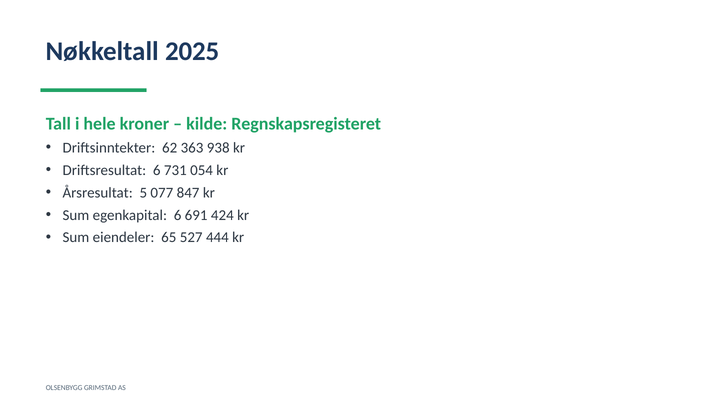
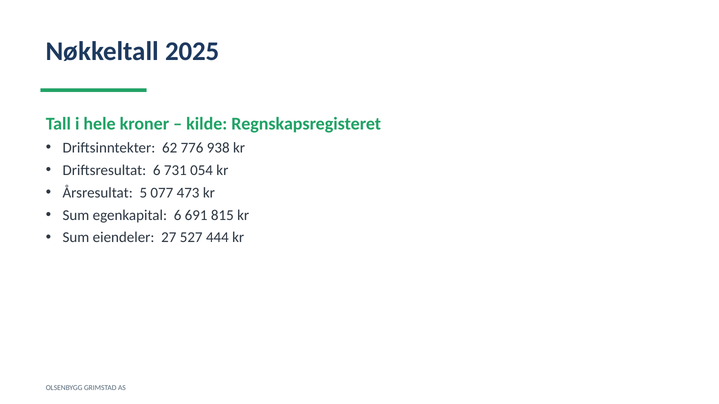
363: 363 -> 776 (192, 148)
847: 847 -> 473 (188, 193)
424: 424 -> 815 (222, 215)
65: 65 -> 27 (169, 238)
